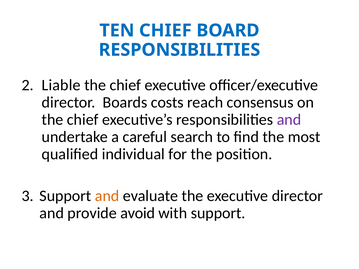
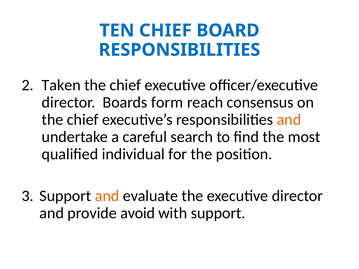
Liable: Liable -> Taken (61, 85)
costs: costs -> form (167, 102)
and colour: purple -> orange (289, 120)
